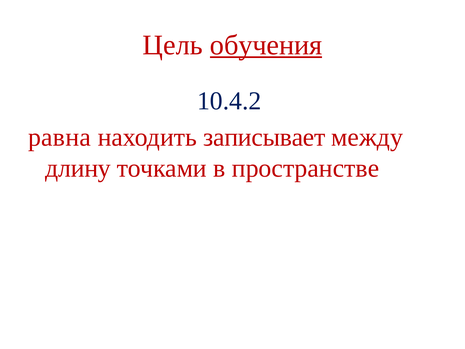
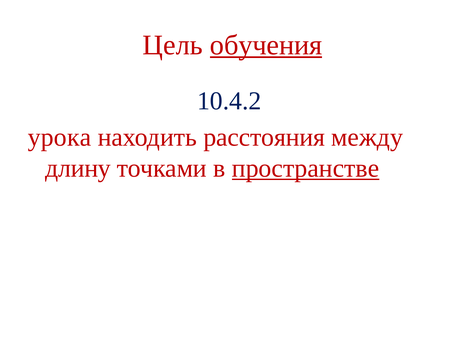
равна: равна -> урока (60, 137)
записывает: записывает -> расстояния (264, 137)
пространстве underline: none -> present (306, 168)
